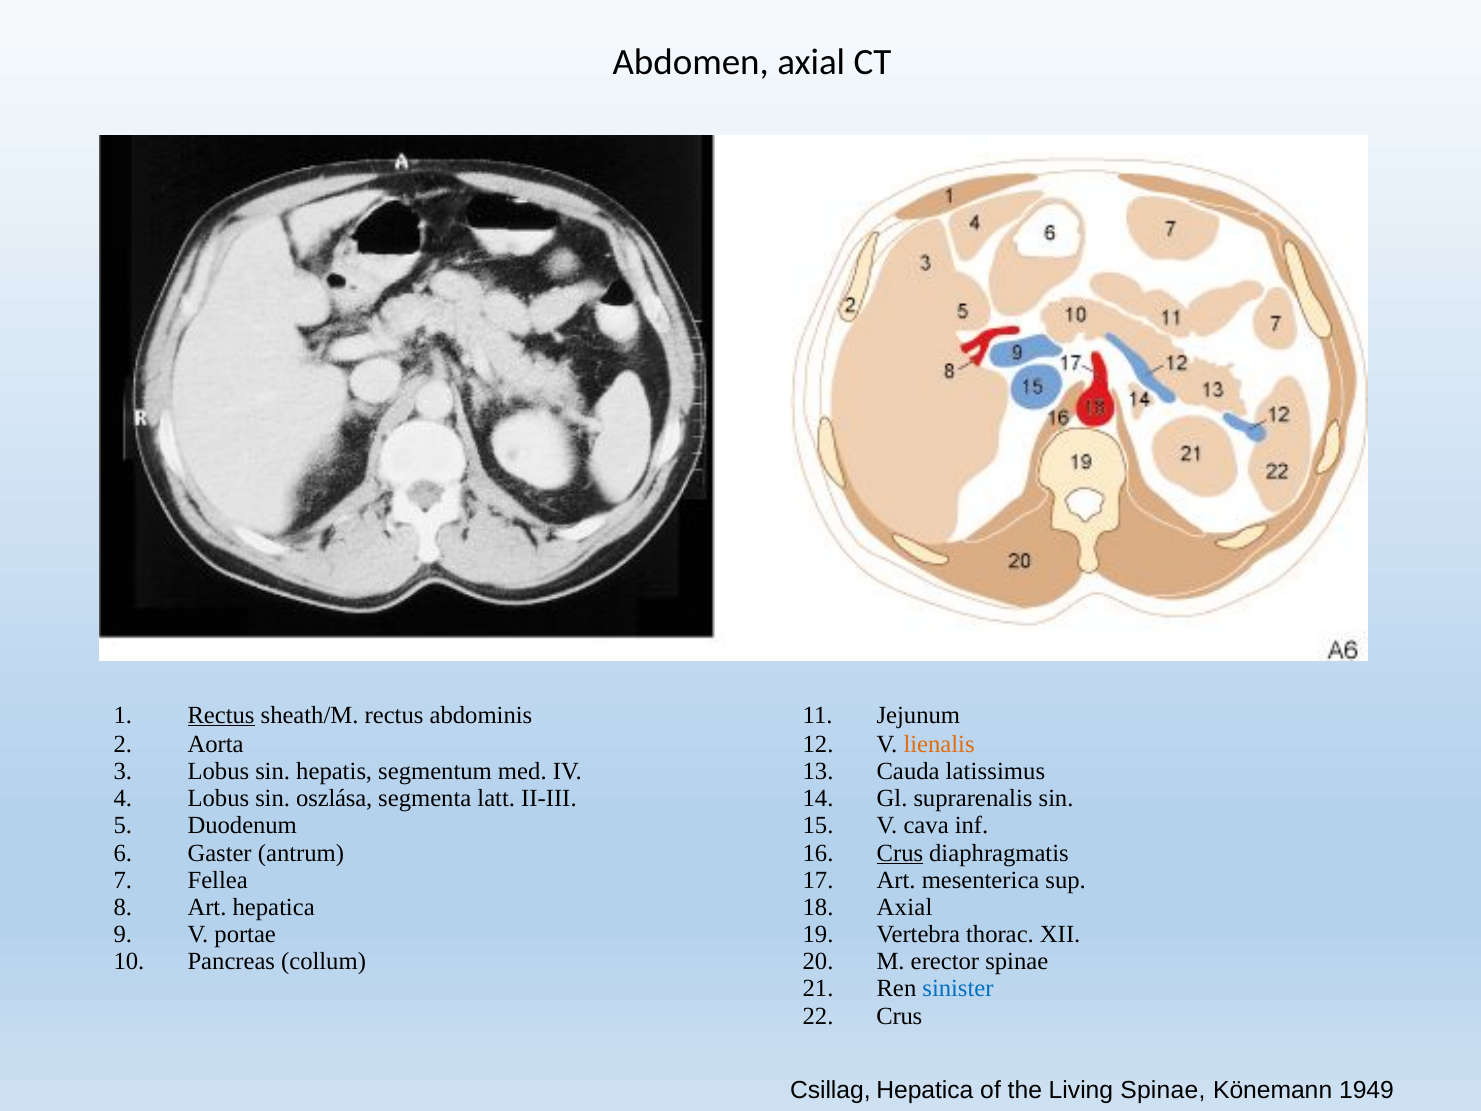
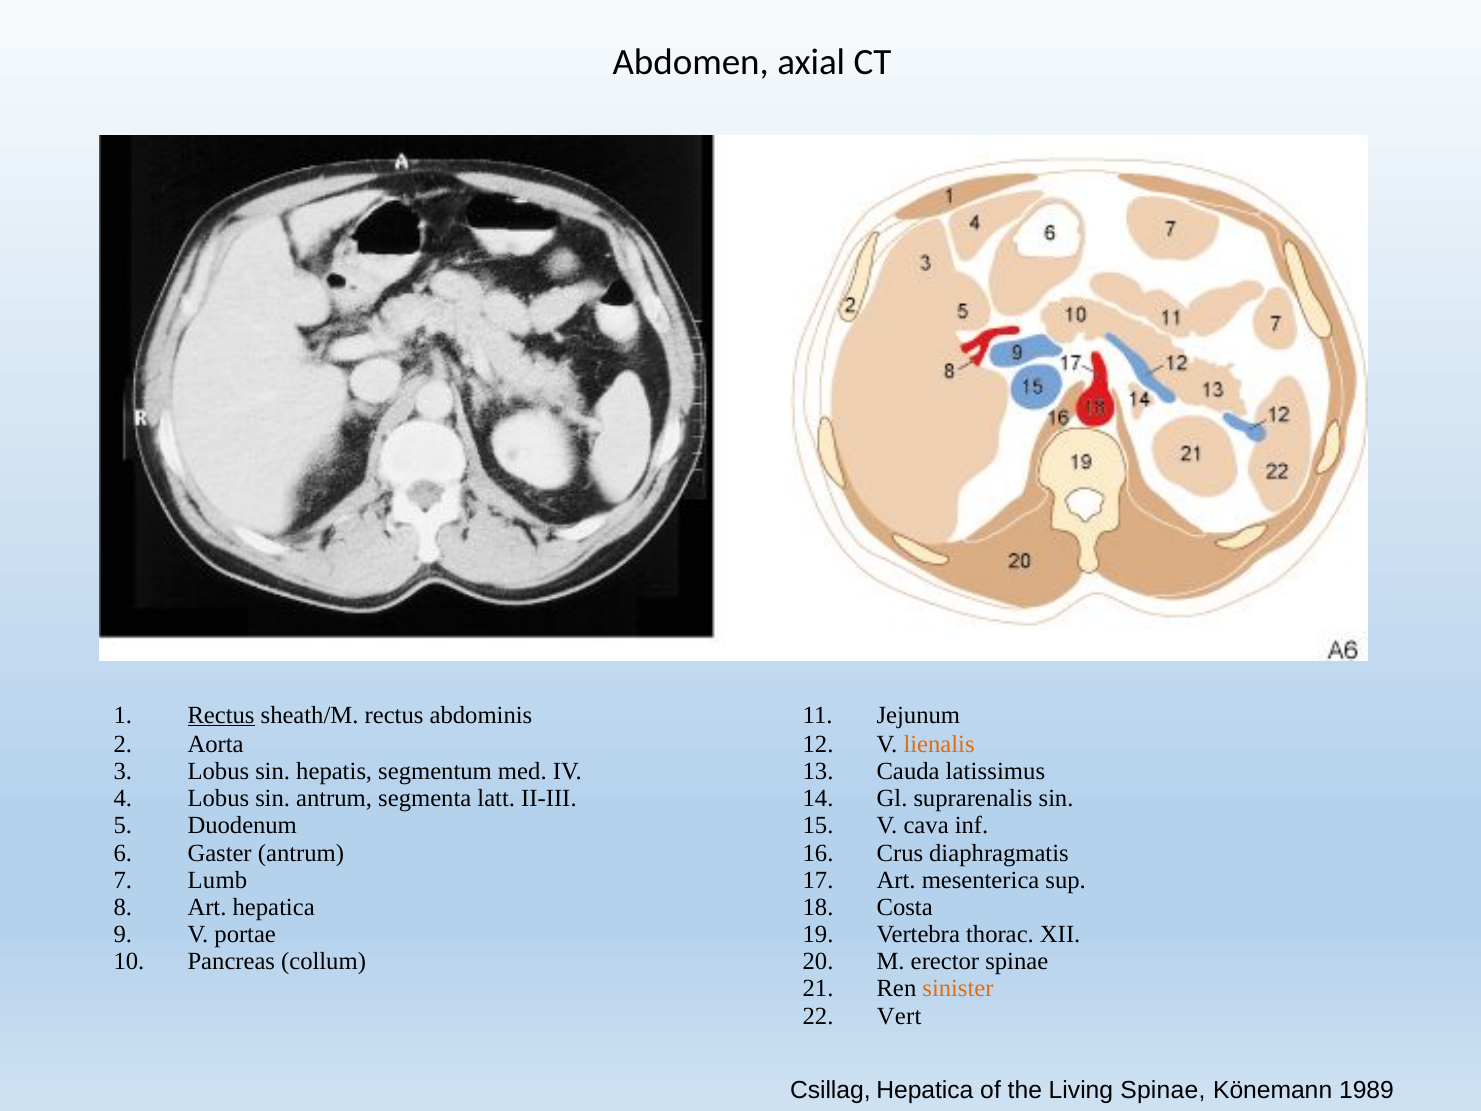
sin oszlása: oszlása -> antrum (334, 798)
Crus underline: present -> none (900, 853)
Fellea: Fellea -> Lumb (218, 880)
Axial: Axial -> Costa (905, 907)
sinister colour: blue -> orange (958, 989)
Crus: Crus -> Vert (899, 1016)
1949: 1949 -> 1989 (1367, 1090)
